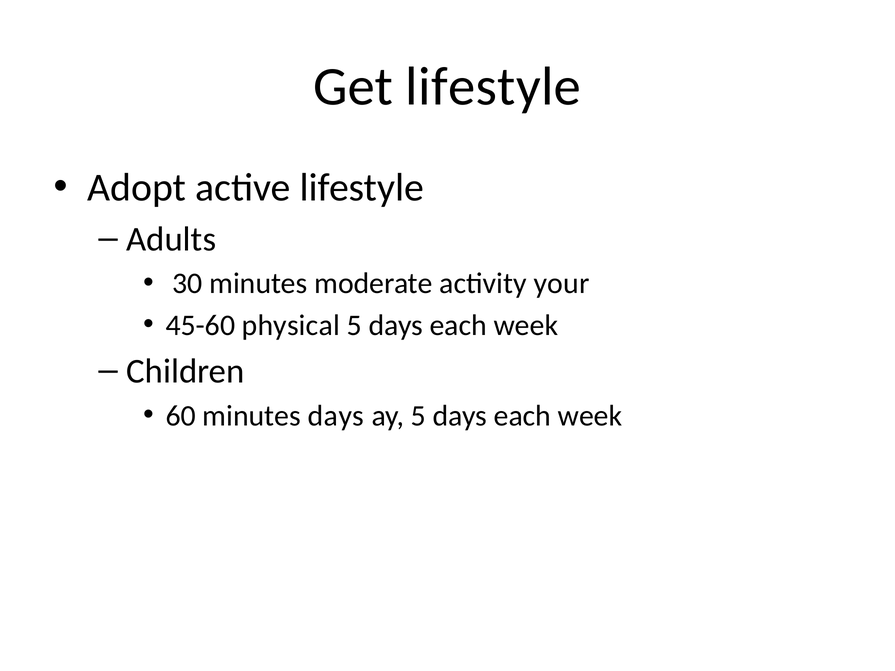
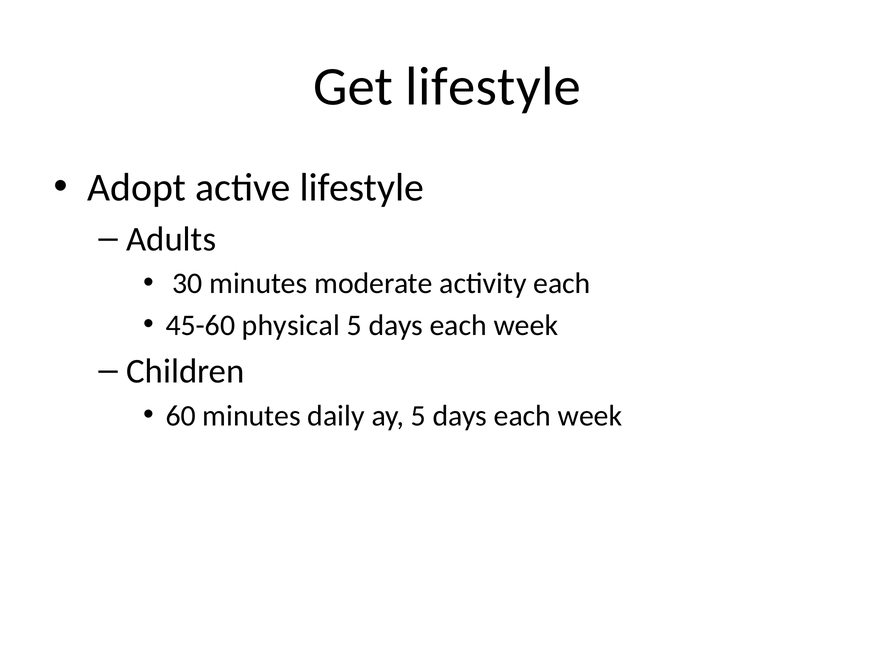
activity your: your -> each (562, 284)
minutes days: days -> daily (336, 416)
